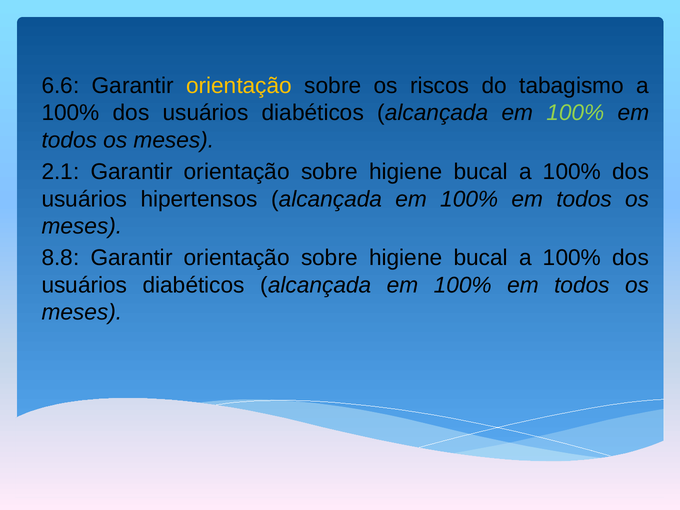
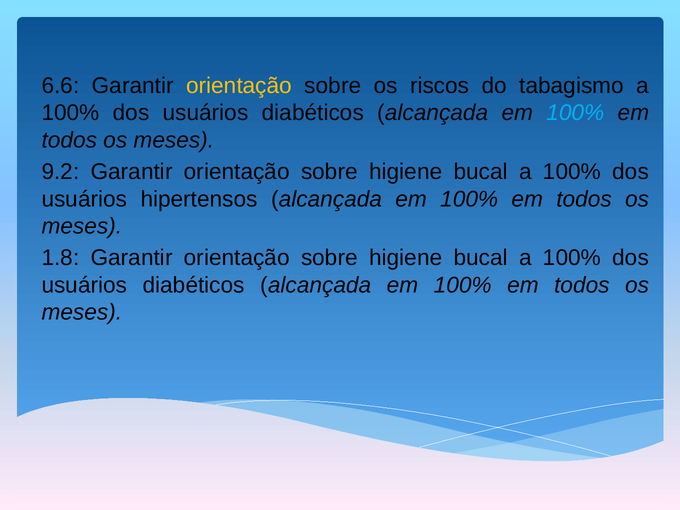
100% colour: light green -> light blue (575, 113)
2.1: 2.1 -> 9.2 (60, 172)
8.8: 8.8 -> 1.8 (60, 258)
